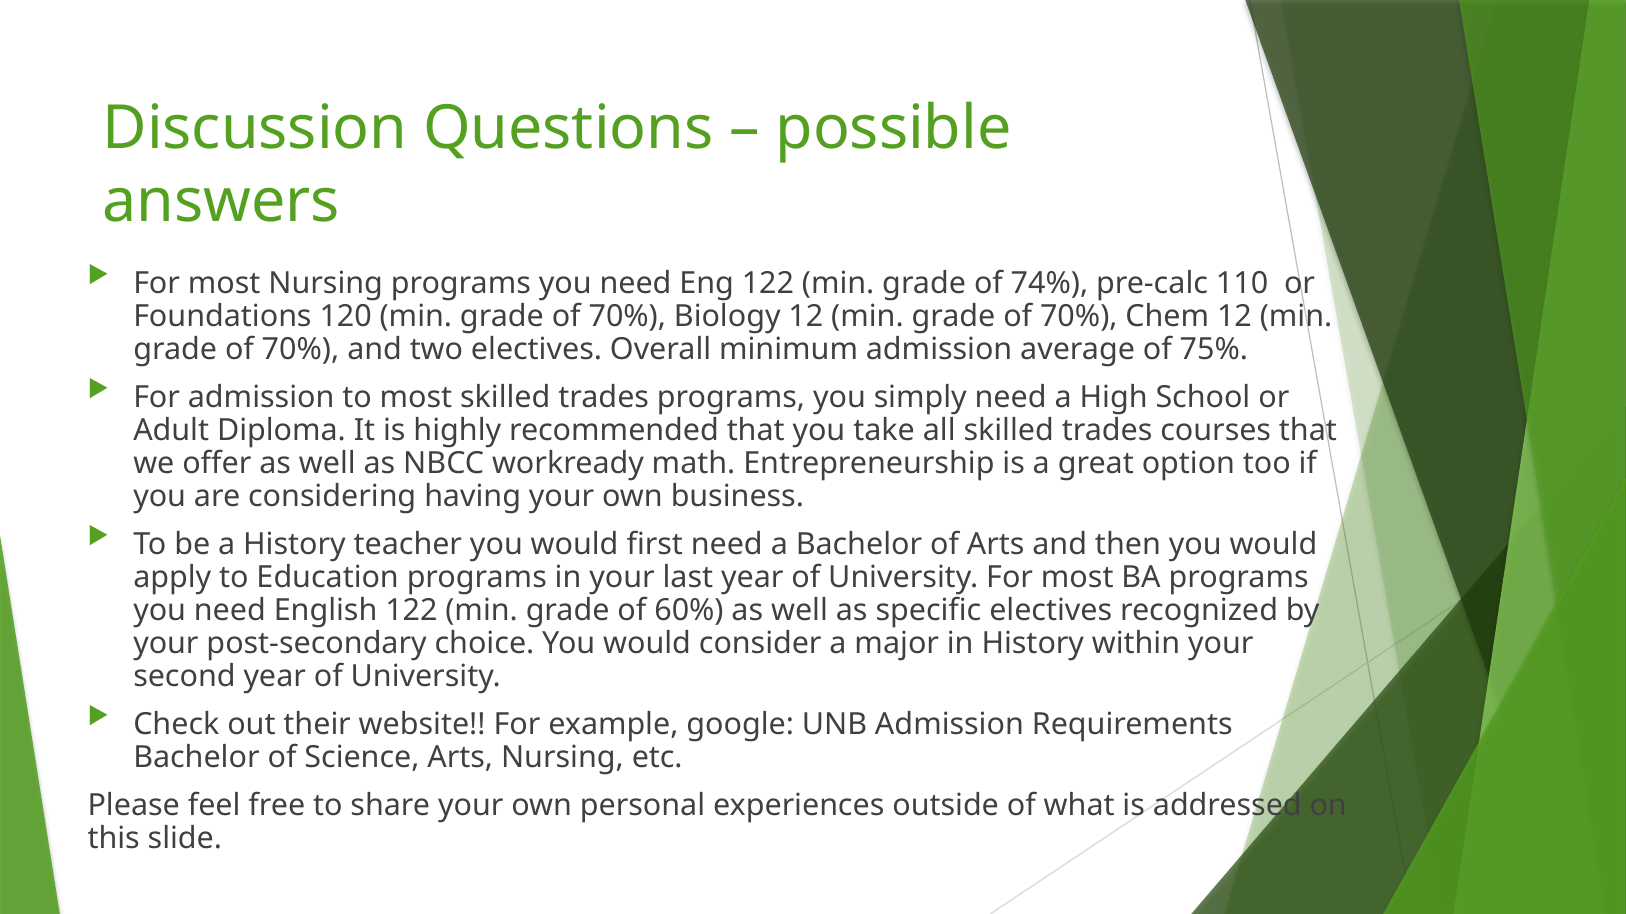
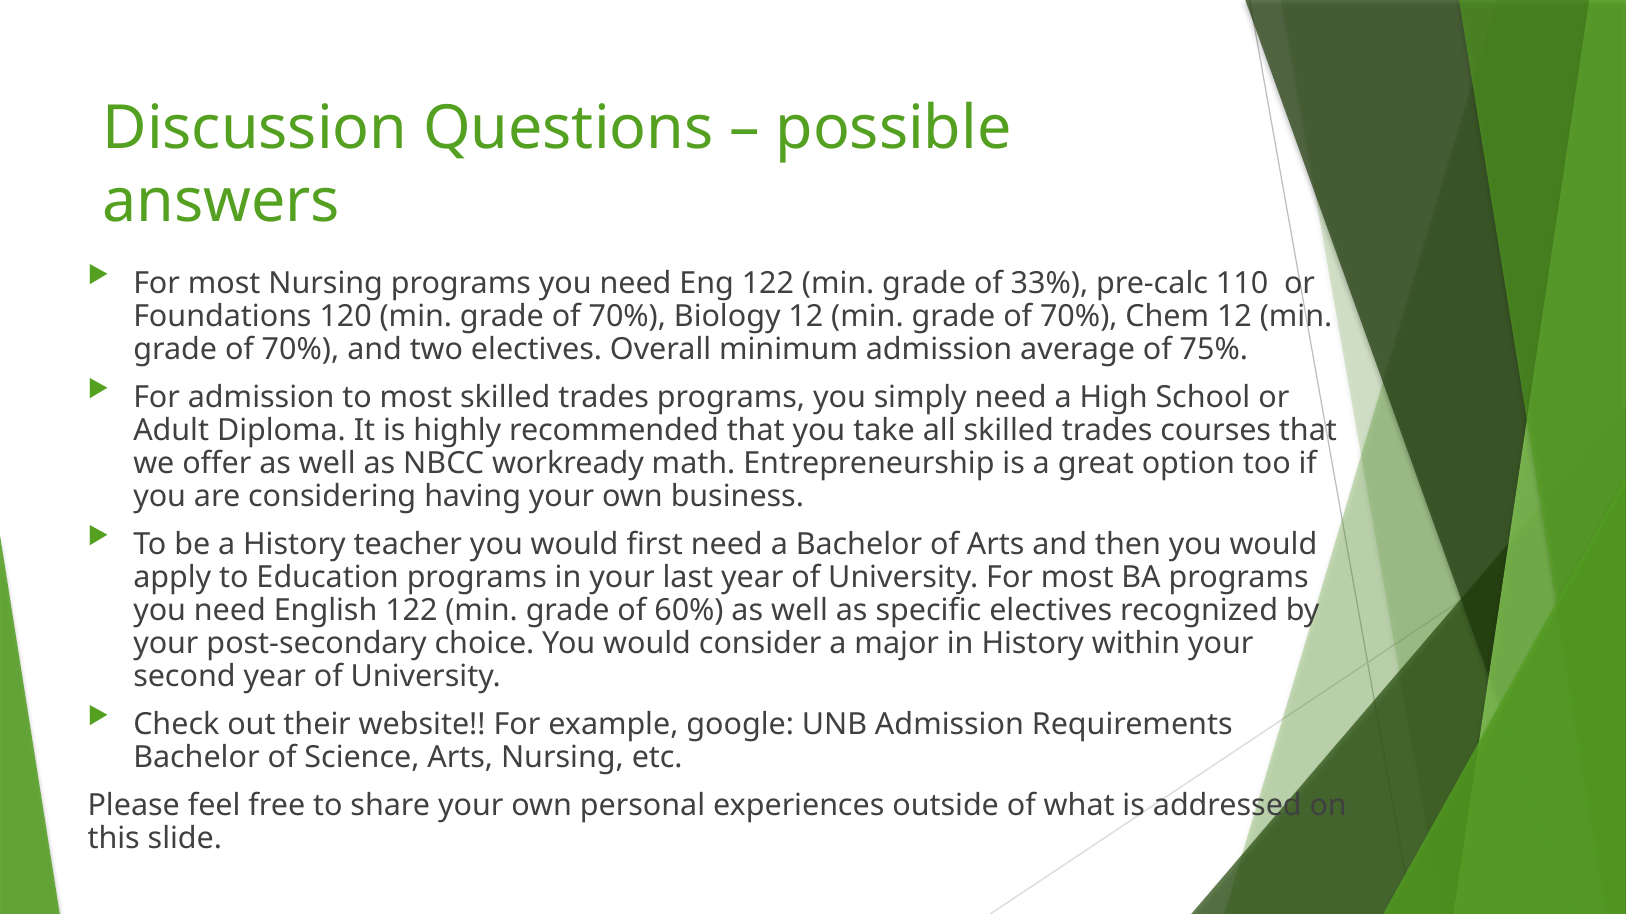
74%: 74% -> 33% (1049, 284)
